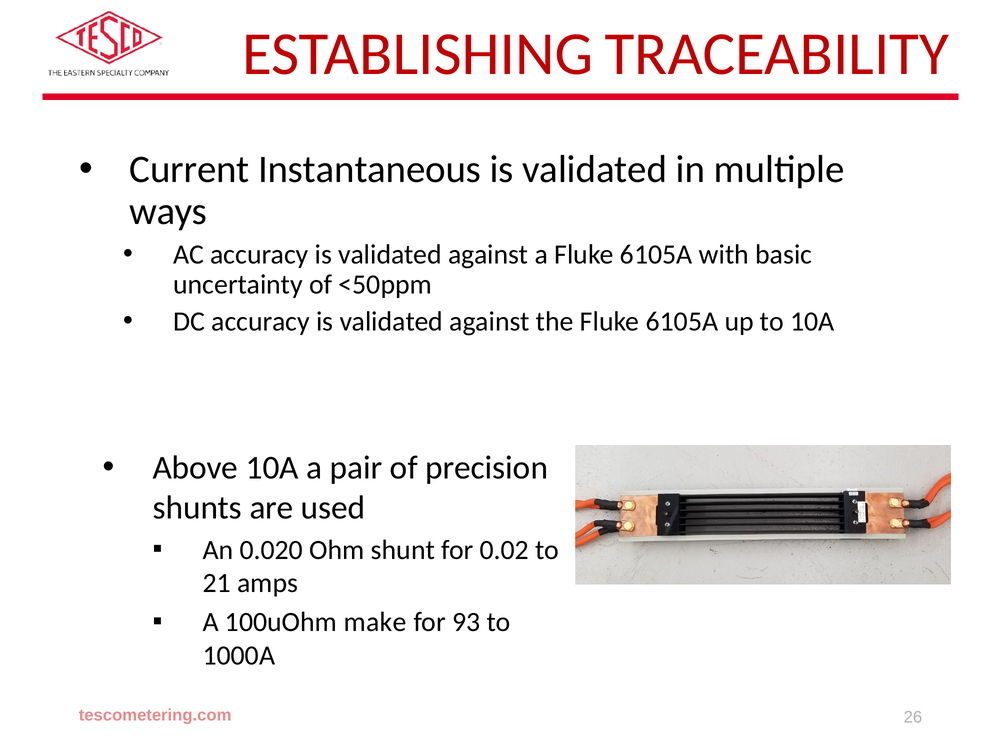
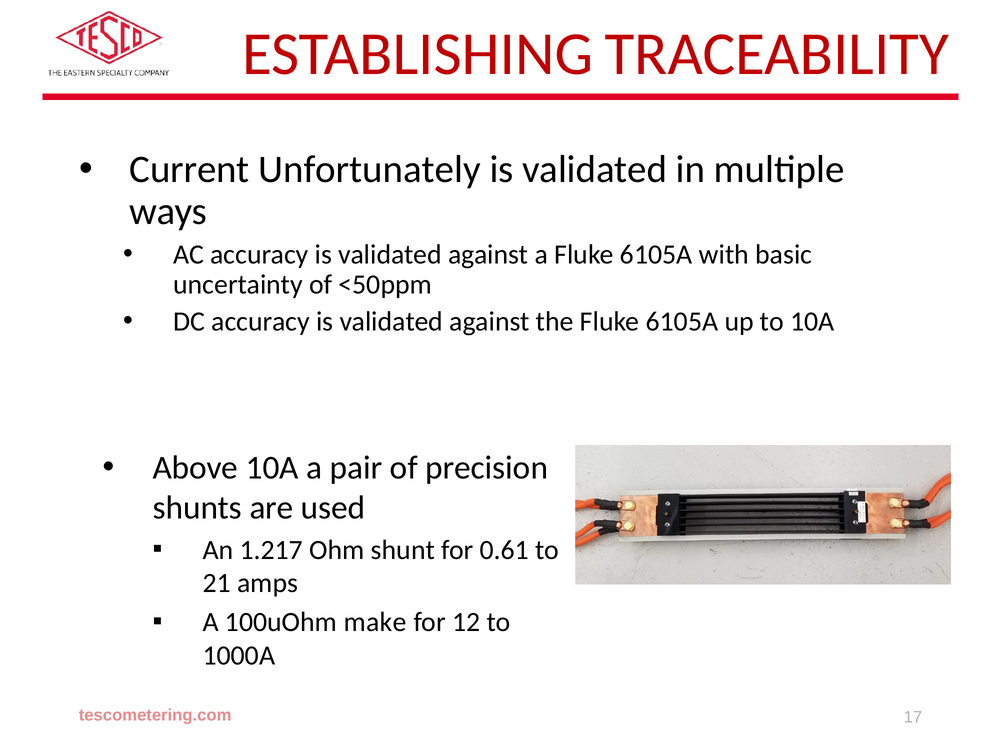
Instantaneous: Instantaneous -> Unfortunately (369, 169)
0.020: 0.020 -> 1.217 (271, 550)
0.02: 0.02 -> 0.61 (504, 550)
93: 93 -> 12 (466, 622)
26: 26 -> 17 (913, 717)
